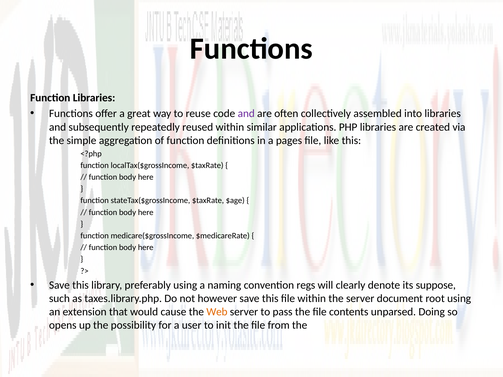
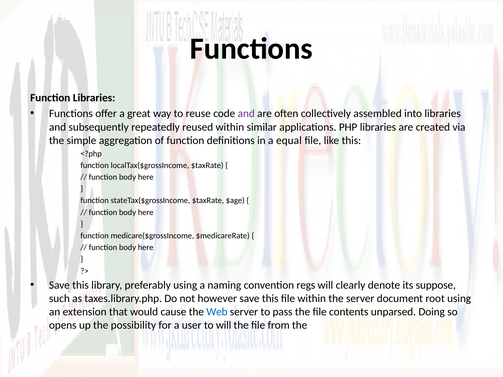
pages: pages -> equal (289, 140)
Web colour: orange -> blue (217, 312)
to init: init -> will (224, 326)
